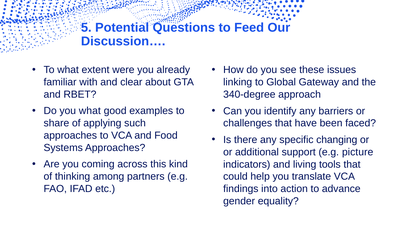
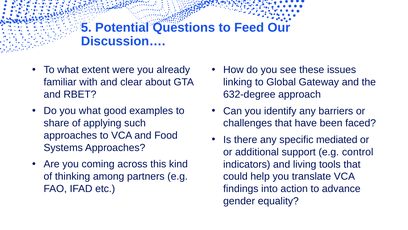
340-degree: 340-degree -> 632-degree (249, 95)
changing: changing -> mediated (337, 140)
picture: picture -> control (358, 152)
